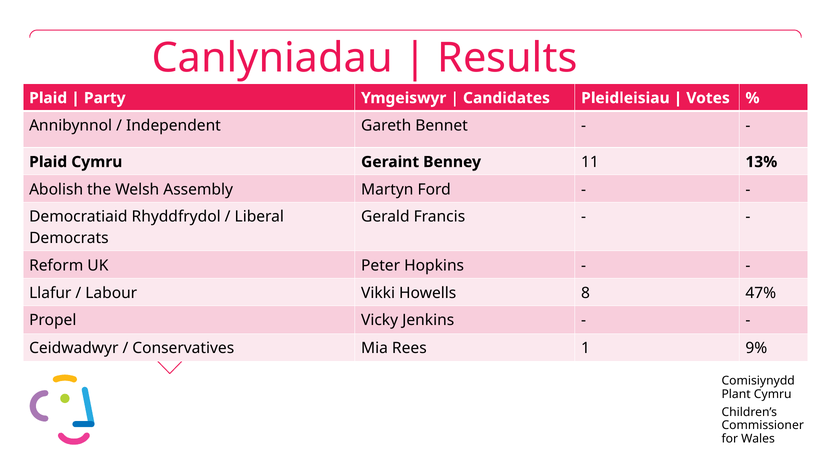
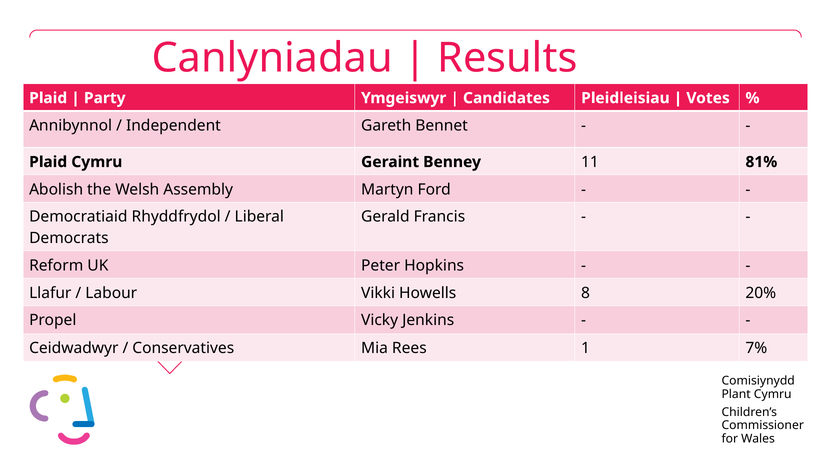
13%: 13% -> 81% (761, 162)
47%: 47% -> 20% (761, 293)
9%: 9% -> 7% (756, 349)
